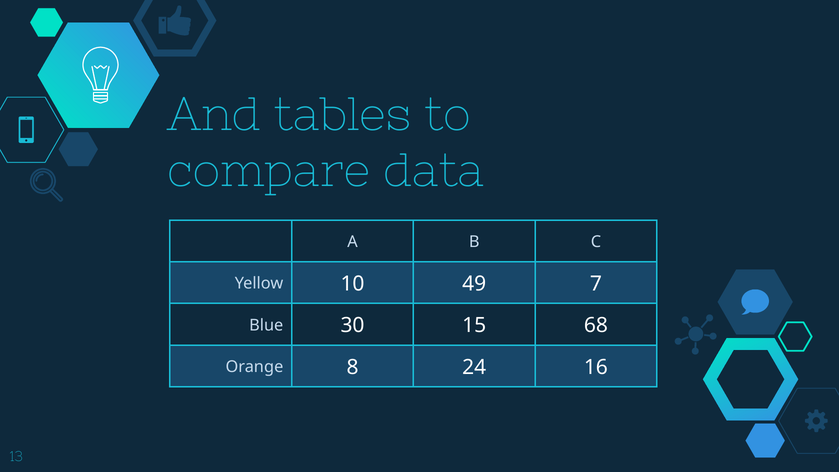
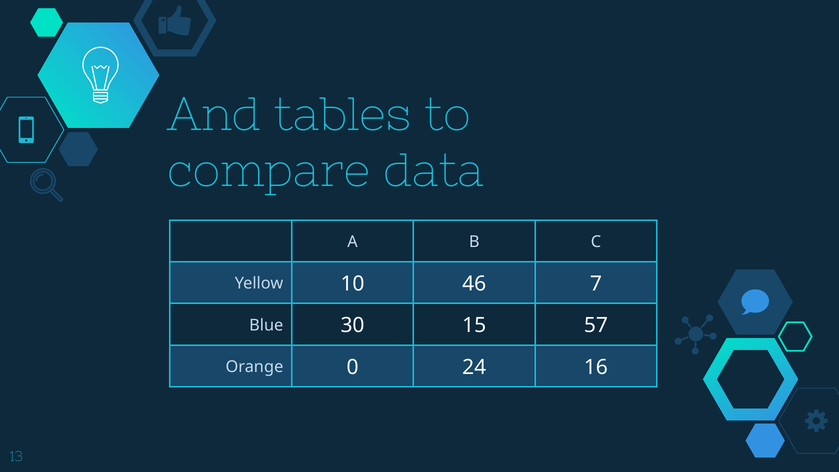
49: 49 -> 46 (474, 284)
68: 68 -> 57 (596, 325)
8: 8 -> 0 (353, 367)
